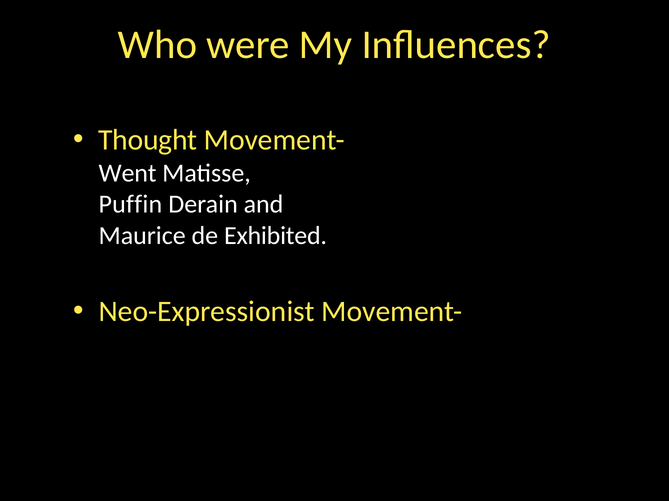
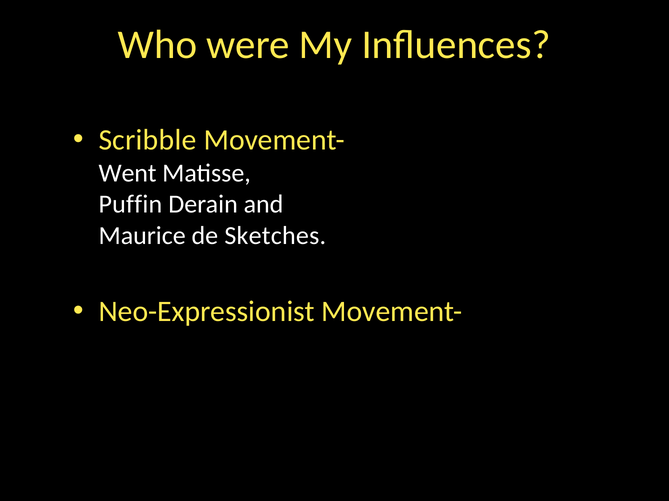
Thought: Thought -> Scribble (148, 140)
Exhibited: Exhibited -> Sketches (275, 236)
